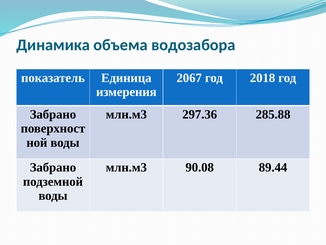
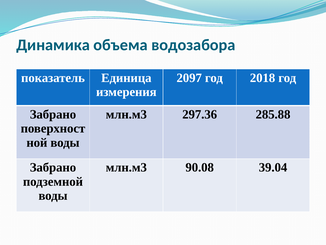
2067: 2067 -> 2097 (189, 78)
89.44: 89.44 -> 39.04 (273, 167)
